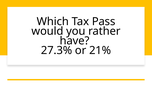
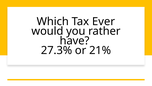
Pass: Pass -> Ever (104, 21)
